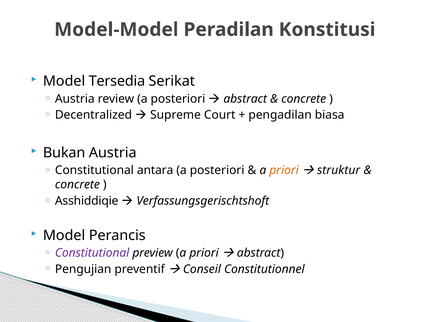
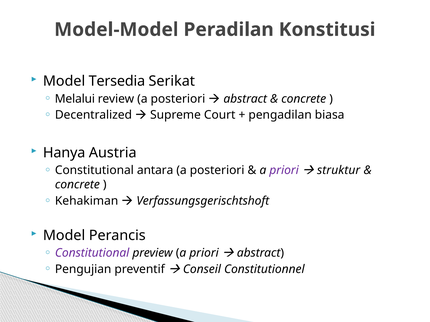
Austria: Austria -> Melalui (75, 99)
Bukan: Bukan -> Hanya (64, 153)
priori colour: orange -> purple (284, 171)
Asshiddiqie: Asshiddiqie -> Kehakiman (87, 201)
